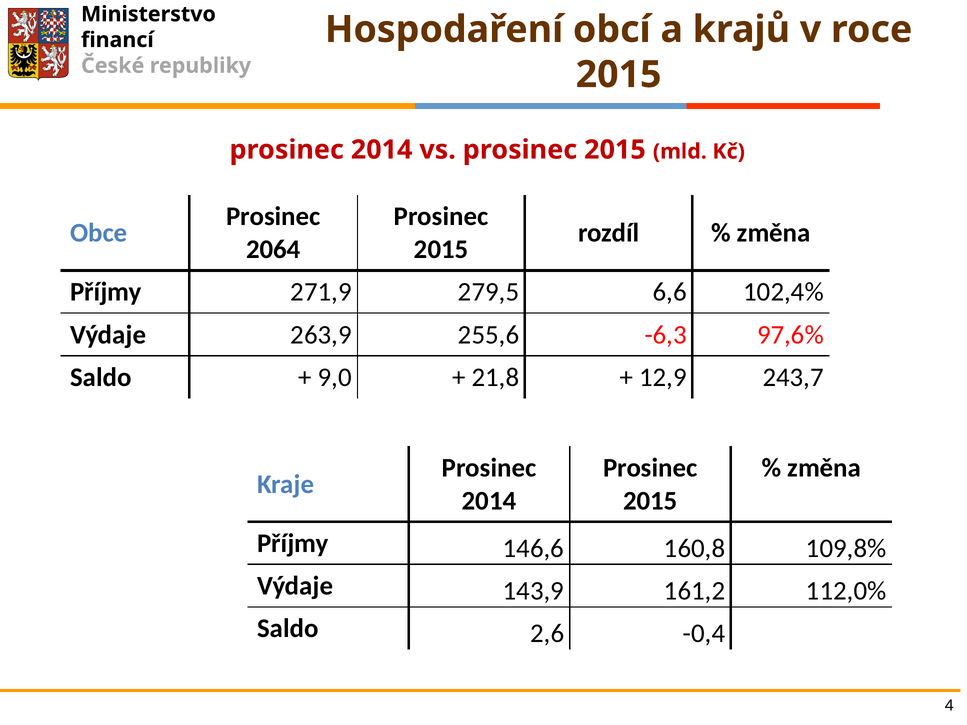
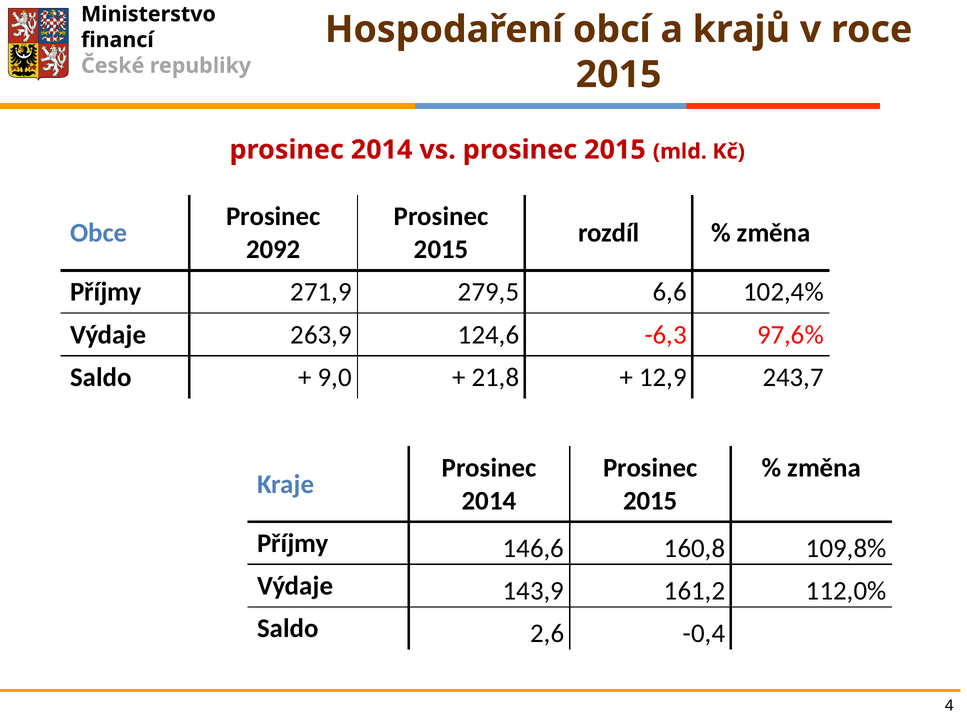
2064: 2064 -> 2092 (273, 250)
255,6: 255,6 -> 124,6 (489, 335)
